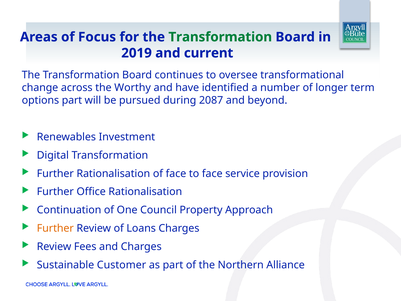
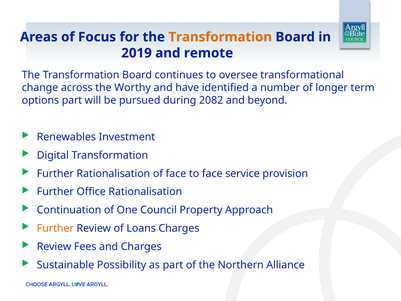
Transformation colour: green -> orange (220, 37)
current: current -> remote (209, 53)
2087: 2087 -> 2082 (211, 100)
Customer: Customer -> Possibility (122, 265)
